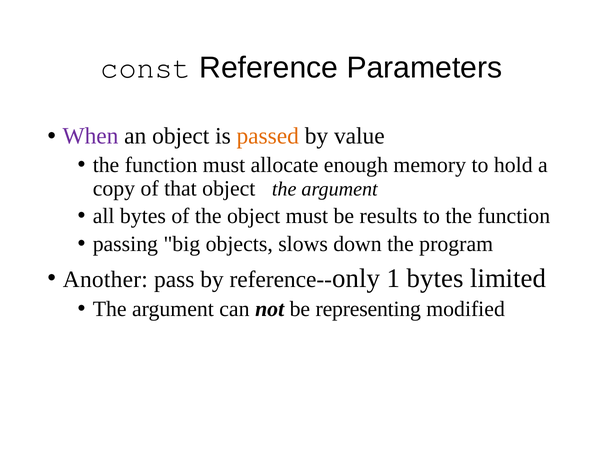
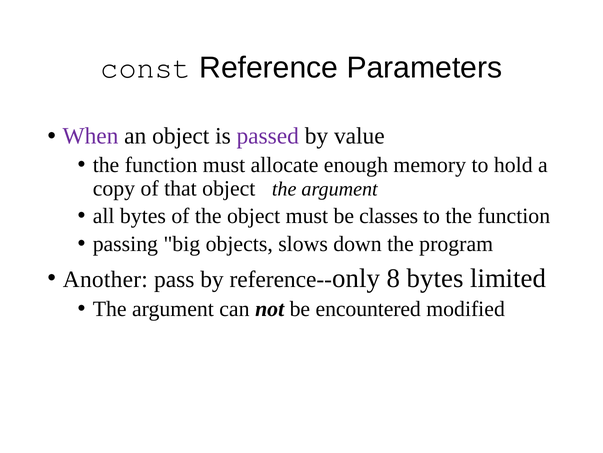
passed colour: orange -> purple (268, 136)
results: results -> classes (389, 216)
1: 1 -> 8 (393, 278)
representing: representing -> encountered (368, 308)
